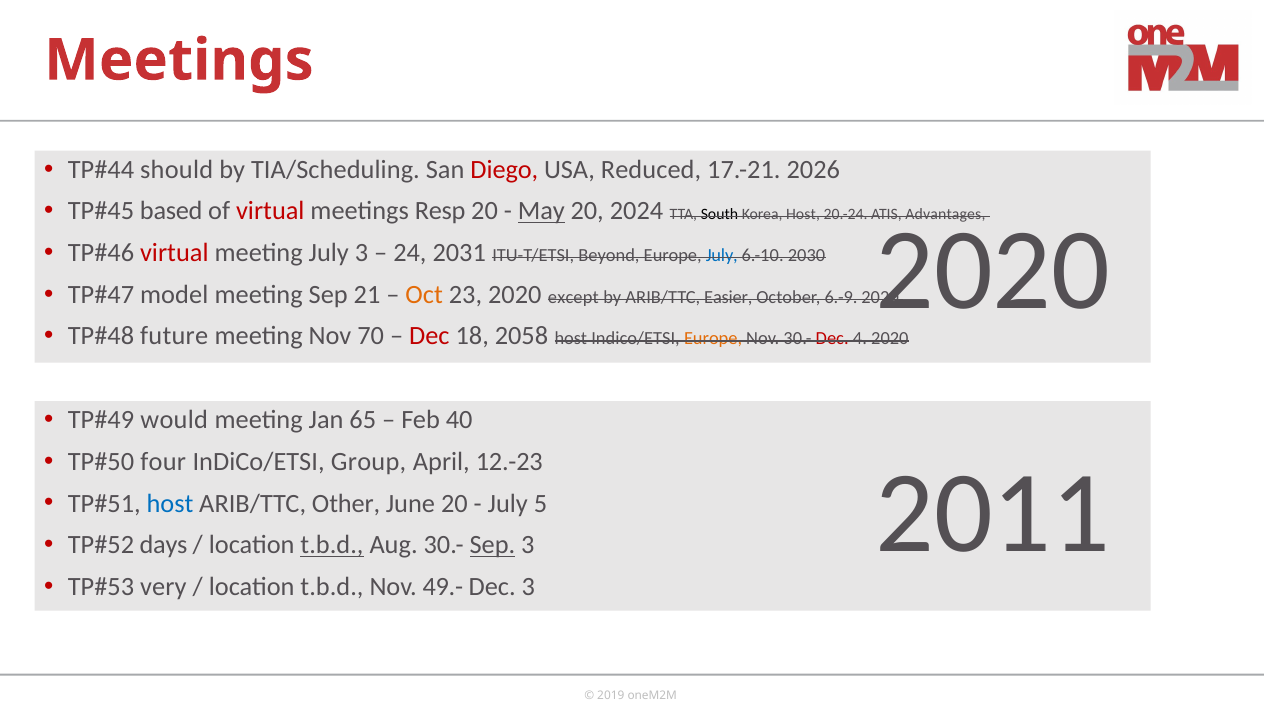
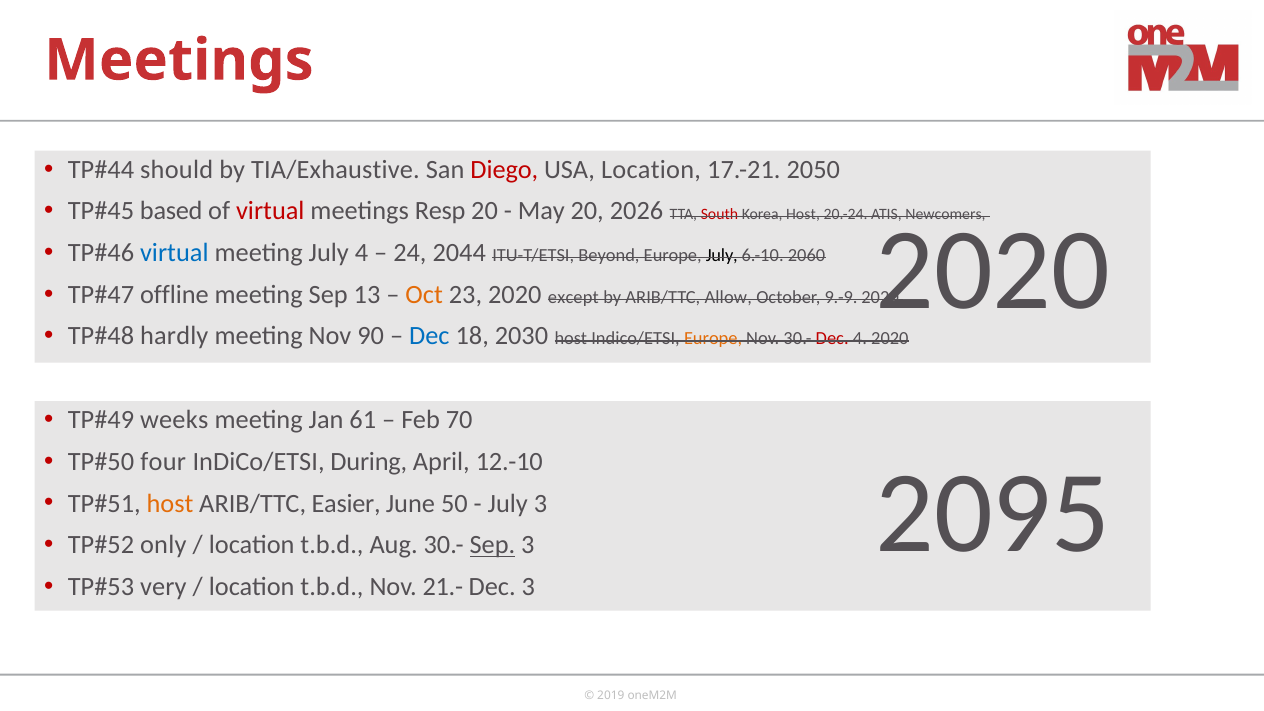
TIA/Scheduling: TIA/Scheduling -> TIA/Exhaustive (335, 170)
USA Reduced: Reduced -> Location (651, 170)
2026: 2026 -> 2050 (813, 170)
May underline: present -> none (541, 211)
2024: 2024 -> 2026 (637, 211)
South colour: black -> red (719, 215)
Advantages: Advantages -> Newcomers (945, 215)
virtual colour: red -> blue (174, 253)
July 3: 3 -> 4 (362, 253)
2031: 2031 -> 2044 (459, 253)
July colour: blue -> black (722, 256)
2030: 2030 -> 2060 (807, 256)
model: model -> offline (174, 295)
21: 21 -> 13 (367, 295)
Easier: Easier -> Allow (728, 297)
6.-9: 6.-9 -> 9.-9 (841, 297)
future: future -> hardly (174, 336)
70: 70 -> 90 (371, 336)
Dec colour: red -> blue (429, 336)
2058: 2058 -> 2030 (521, 336)
would: would -> weeks (174, 420)
65: 65 -> 61 (363, 420)
40: 40 -> 70 (459, 420)
Group: Group -> During (369, 462)
12.-23: 12.-23 -> 12.-10 (509, 462)
2011: 2011 -> 2095 (993, 513)
host colour: blue -> orange (170, 503)
Other: Other -> Easier (346, 503)
June 20: 20 -> 50 (454, 503)
July 5: 5 -> 3 (541, 503)
days: days -> only (163, 545)
t.b.d underline: present -> none (332, 545)
49.-: 49.- -> 21.- (443, 587)
